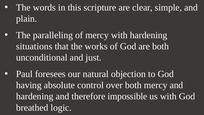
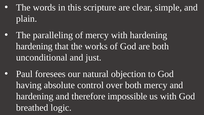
situations: situations -> hardening (34, 46)
